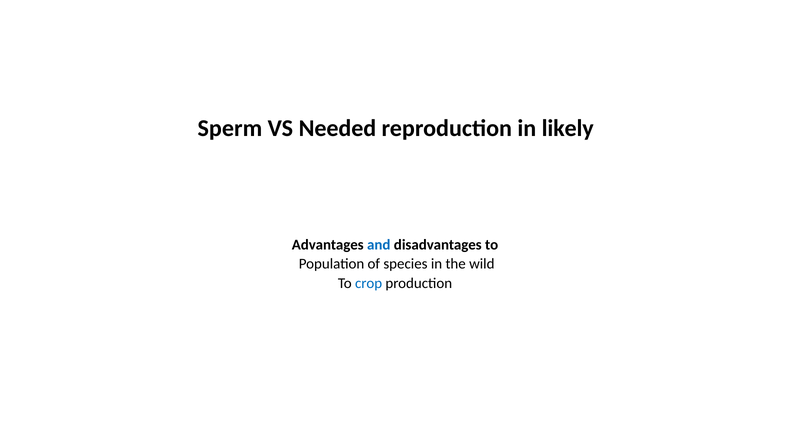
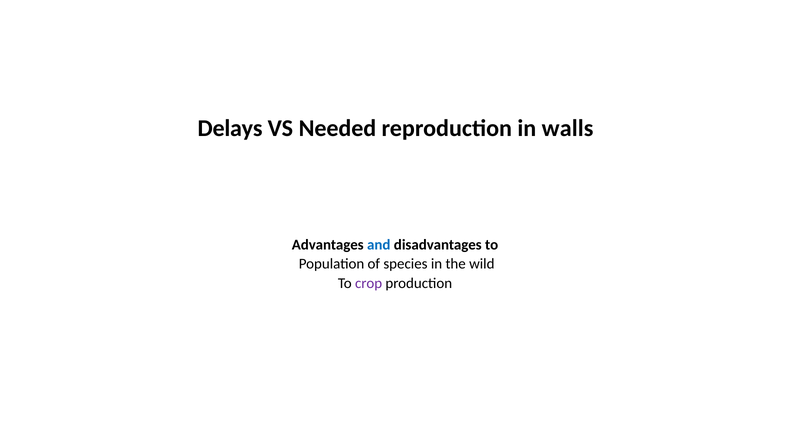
Sperm: Sperm -> Delays (230, 128)
likely: likely -> walls (568, 128)
crop colour: blue -> purple (369, 283)
